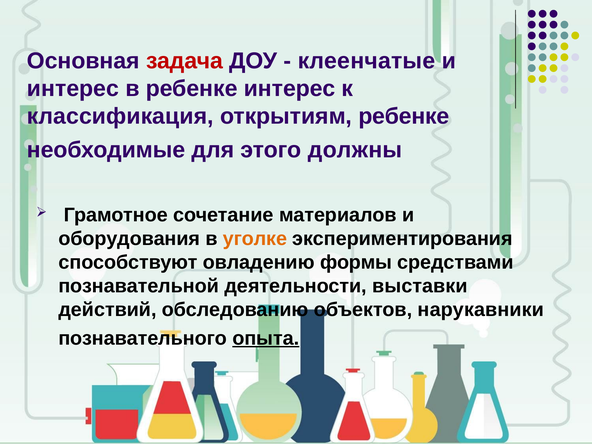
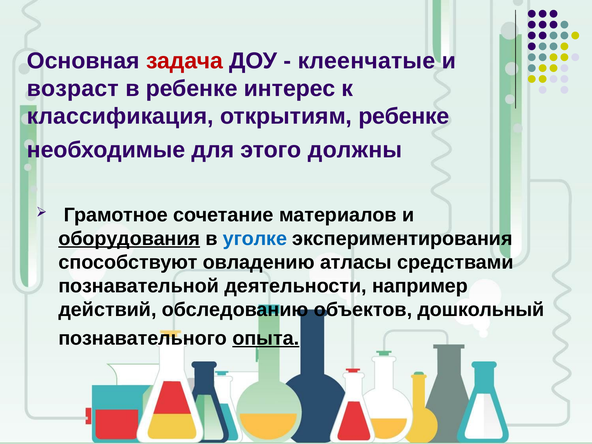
интерес: интерес -> возраст (73, 89)
оборудования underline: none -> present (129, 239)
уголке colour: orange -> blue (255, 239)
формы: формы -> атласы (356, 262)
выставки: выставки -> например (420, 286)
нарукавники: нарукавники -> дошкольный (481, 310)
